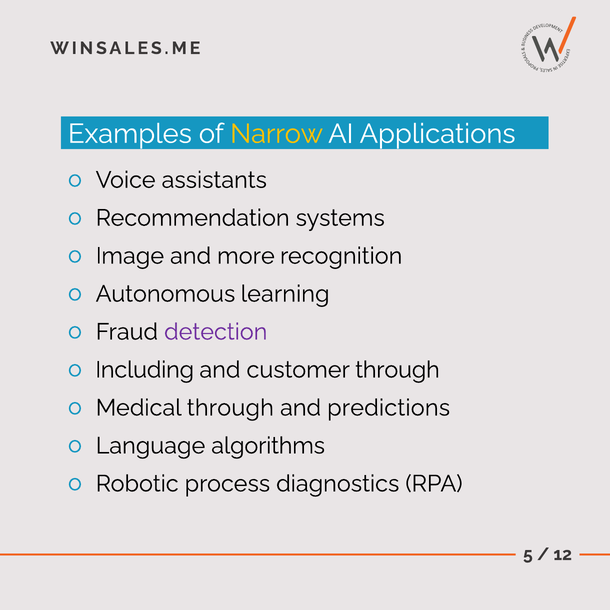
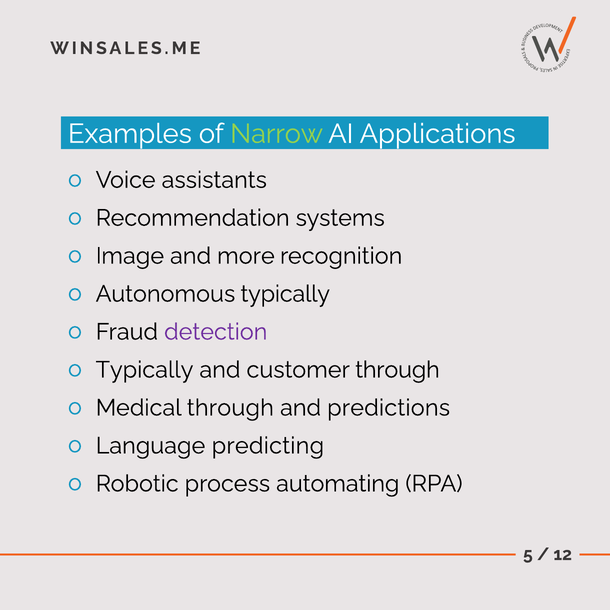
Narrow colour: yellow -> light green (277, 134)
Autonomous learning: learning -> typically (285, 294)
Including: Including -> Typically (145, 370)
algorithms: algorithms -> predicting (268, 446)
diagnostics: diagnostics -> automating (338, 484)
